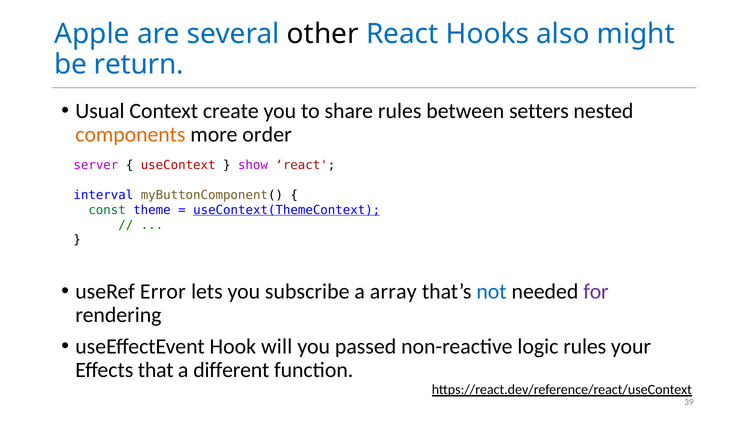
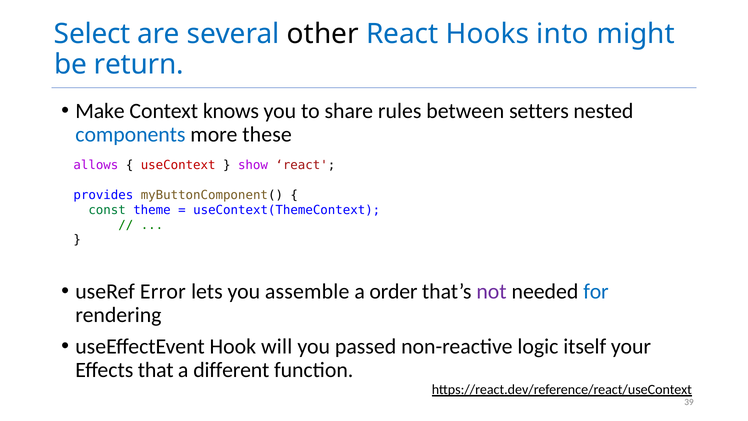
Apple: Apple -> Select (92, 34)
also: also -> into (563, 34)
Usual: Usual -> Make (100, 111)
create: create -> knows (231, 111)
components colour: orange -> blue (130, 134)
order: order -> these (267, 134)
server: server -> allows (96, 165)
interval: interval -> provides (103, 195)
useContext(ThemeContext underline: present -> none (287, 210)
subscribe: subscribe -> assemble (307, 291)
array: array -> order (393, 291)
not colour: blue -> purple (492, 291)
for colour: purple -> blue (596, 291)
logic rules: rules -> itself (585, 346)
